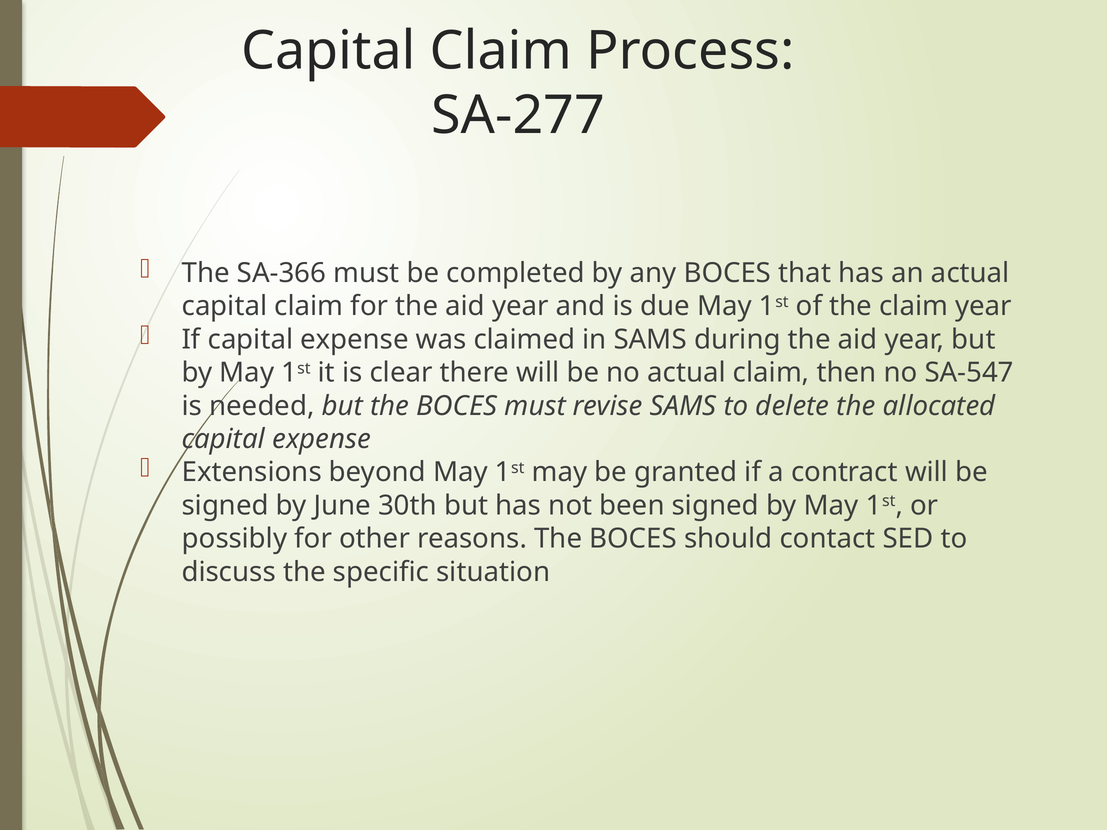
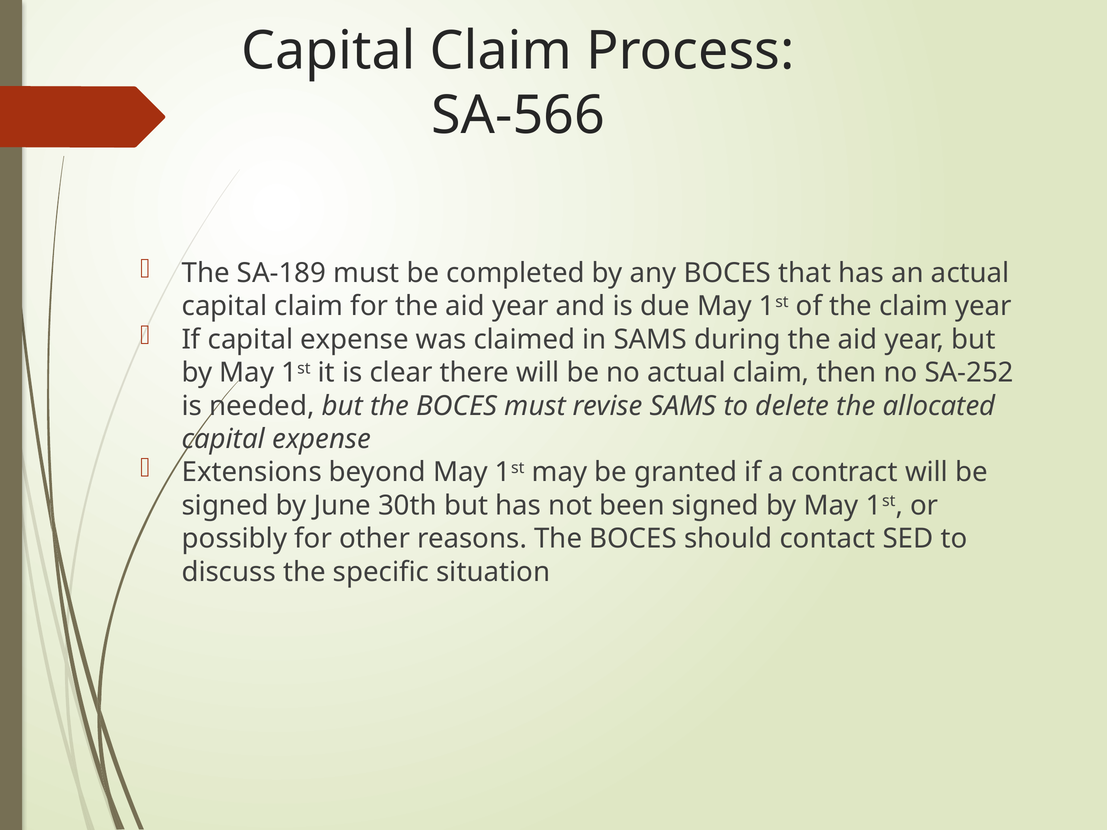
SA-277: SA-277 -> SA-566 (518, 115)
SA-366: SA-366 -> SA-189 (282, 273)
SA-547: SA-547 -> SA-252 (969, 373)
